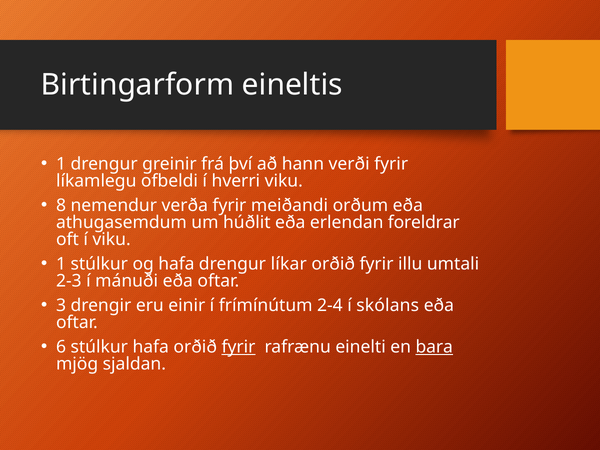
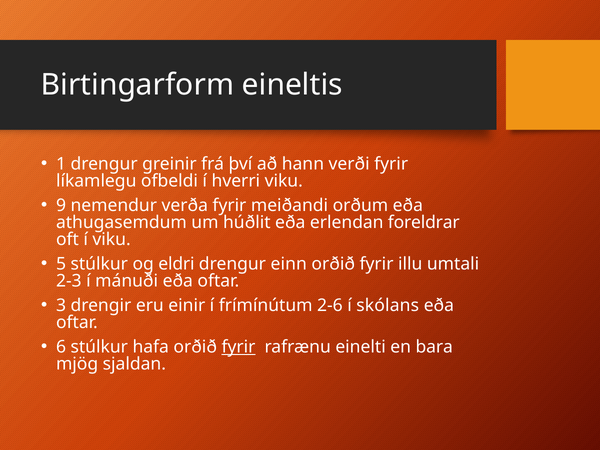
8: 8 -> 9 (61, 206)
1: 1 -> 5 (61, 264)
og hafa: hafa -> eldri (176, 264)
líkar: líkar -> einn (289, 264)
2-4: 2-4 -> 2-6 (330, 306)
bara underline: present -> none (434, 347)
